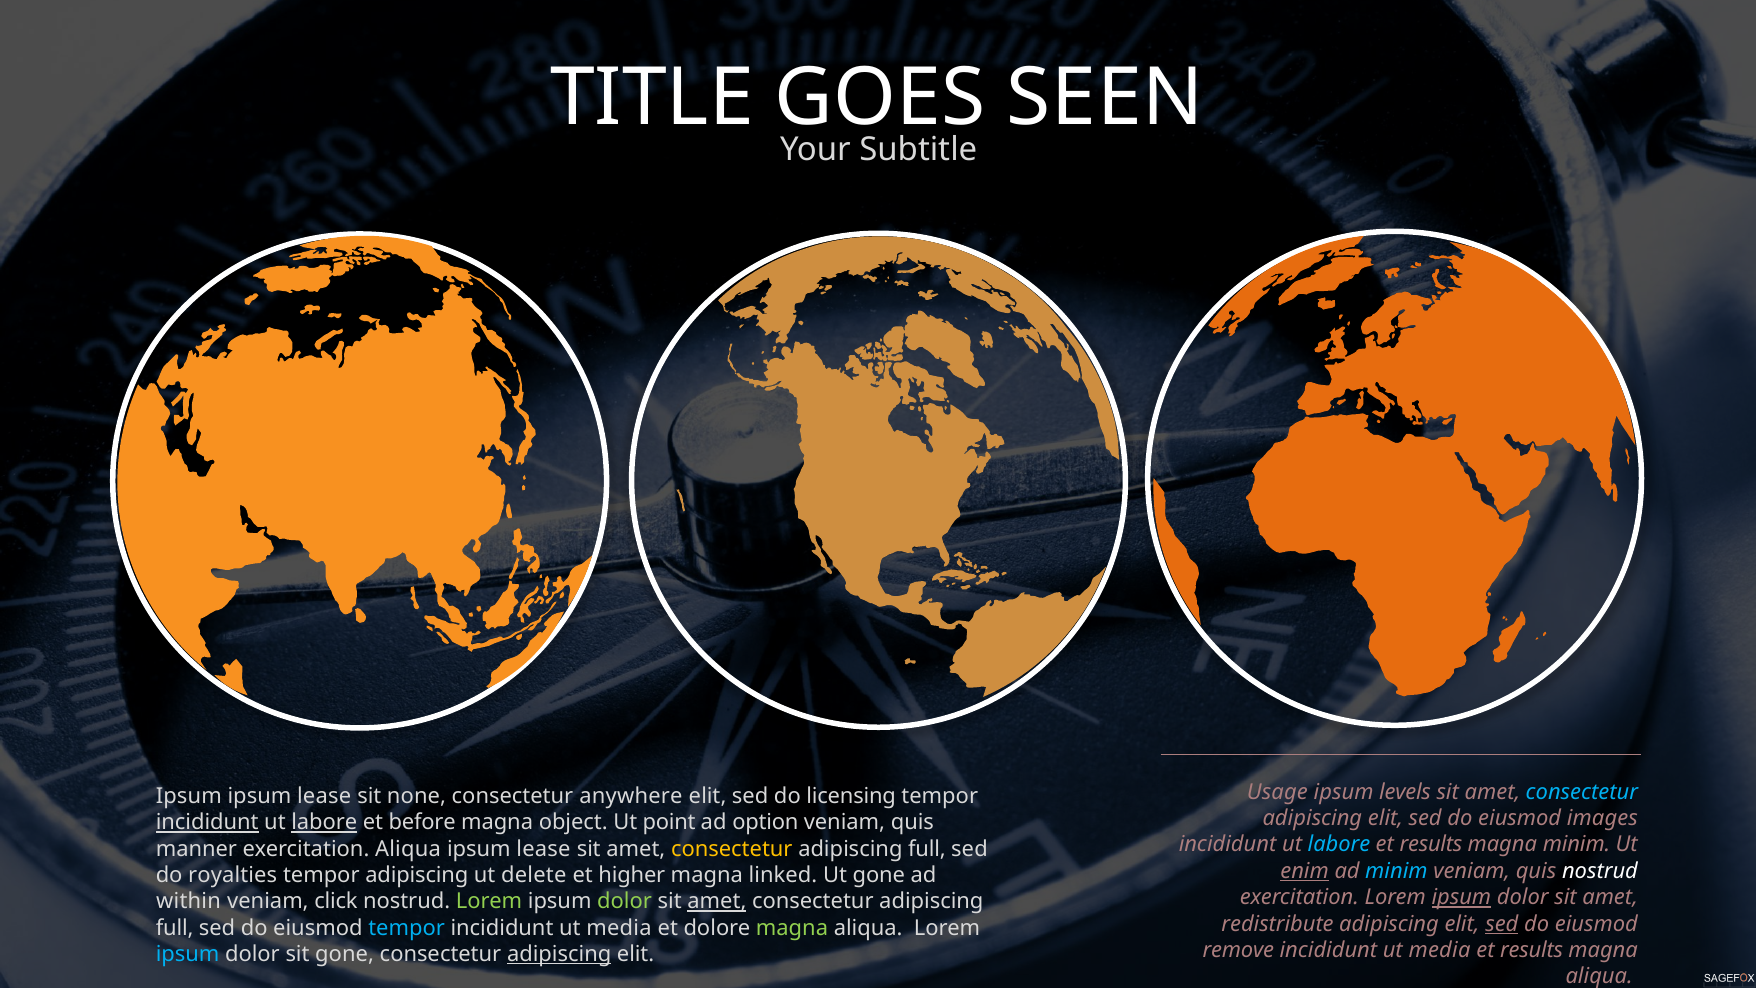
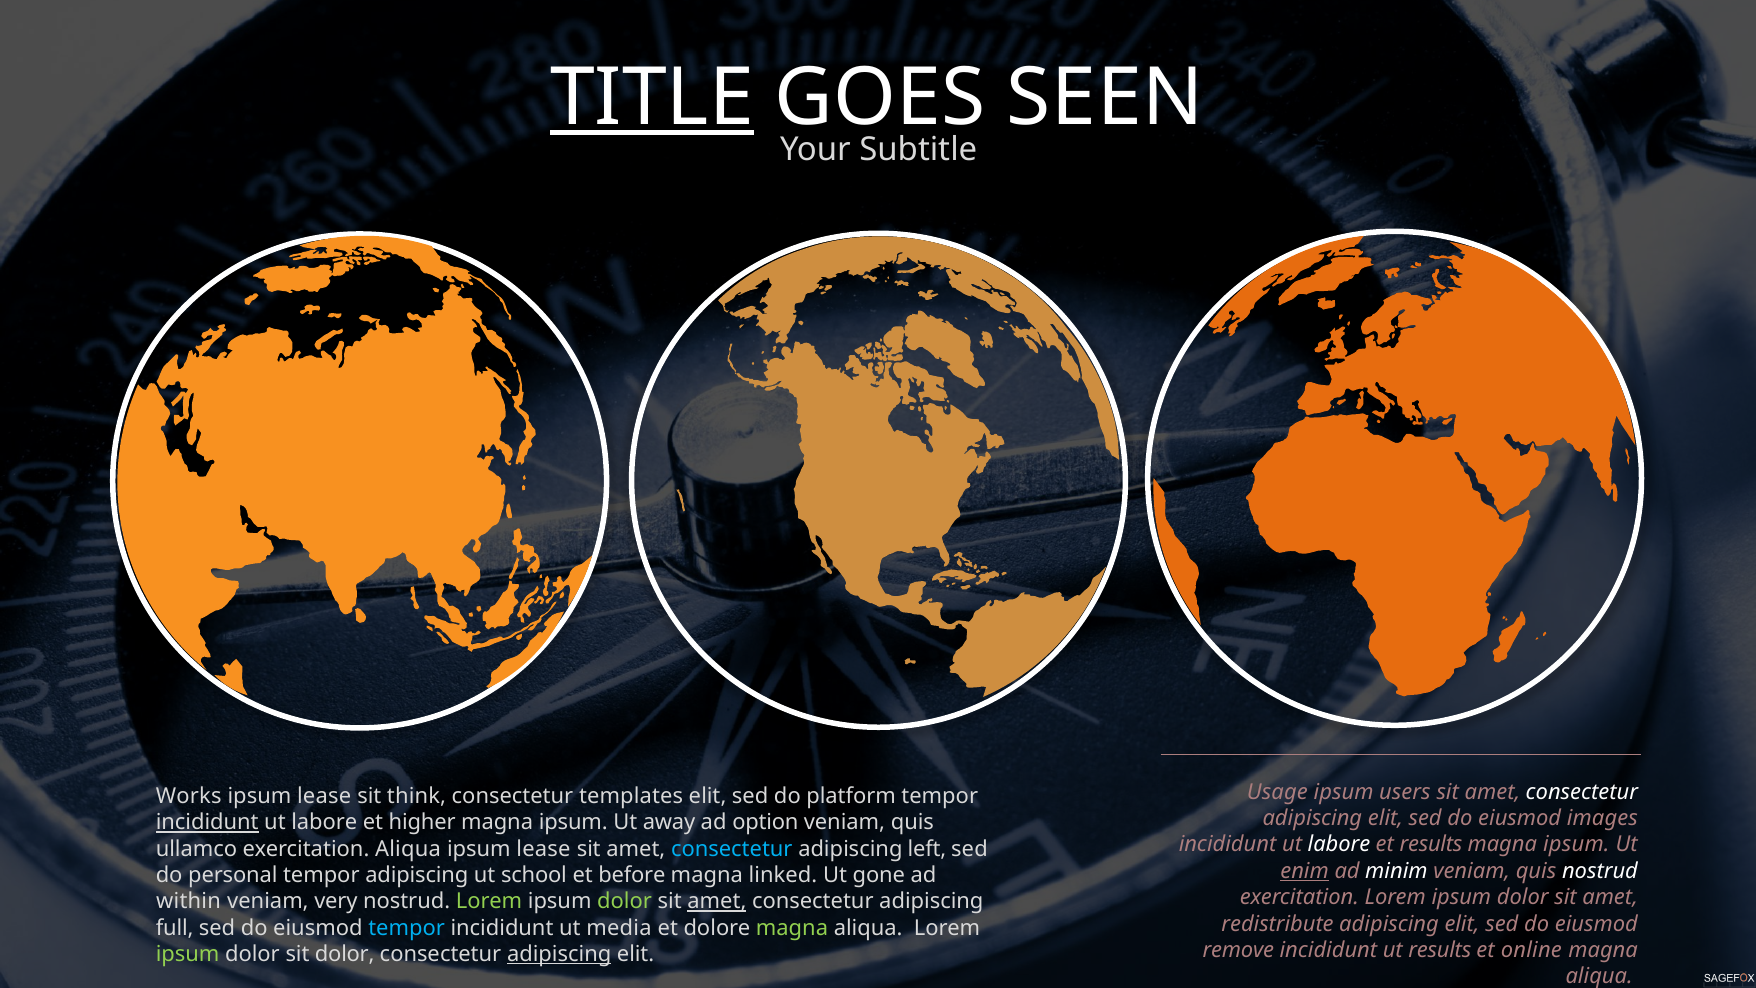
TITLE underline: none -> present (652, 98)
levels: levels -> users (1405, 792)
consectetur colour: light blue -> white (1582, 792)
Ipsum: Ipsum -> Works (189, 796)
none: none -> think (416, 796)
anywhere: anywhere -> templates (631, 796)
licensing: licensing -> platform (851, 796)
labore underline: present -> none (324, 822)
before: before -> higher (422, 822)
object: object -> ipsum (573, 822)
point: point -> away (669, 822)
labore colour: light blue -> white (1339, 844)
minim: minim -> ipsum (1576, 844)
manner: manner -> ullamco (196, 849)
consectetur colour: yellow -> light blue (732, 849)
full: full -> left (927, 849)
minim colour: light blue -> white (1396, 871)
royalties: royalties -> personal (233, 875)
delete: delete -> school (534, 875)
higher: higher -> before (632, 875)
ipsum underline: present -> none (1461, 897)
click: click -> very (336, 901)
sed underline: present -> none (1502, 924)
media: media -> results (1440, 950)
results: results -> online (1531, 950)
ipsum colour: light blue -> light green (188, 954)
sit gone: gone -> dolor (345, 954)
